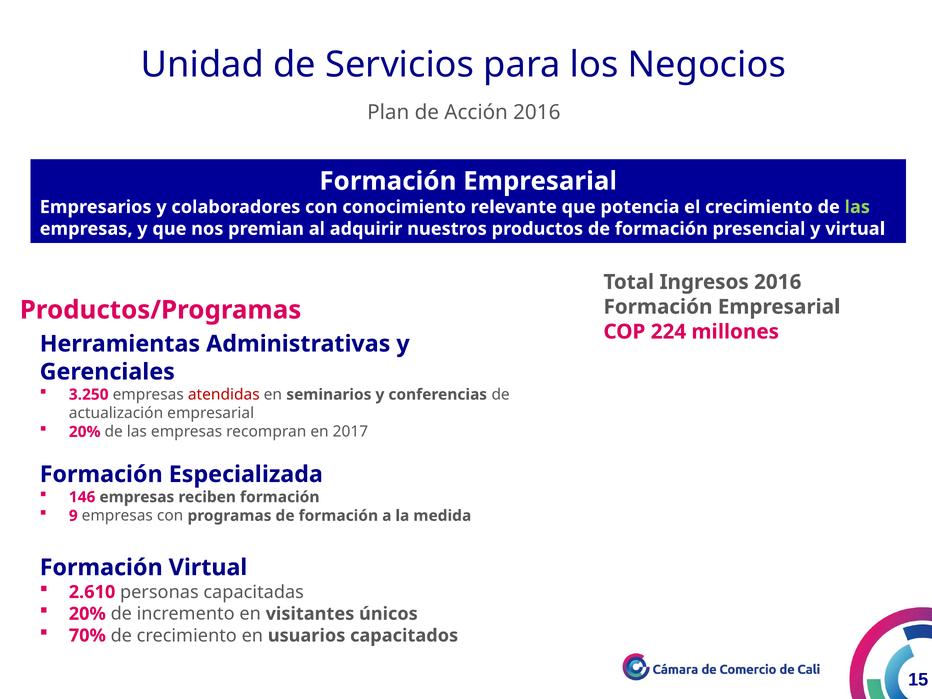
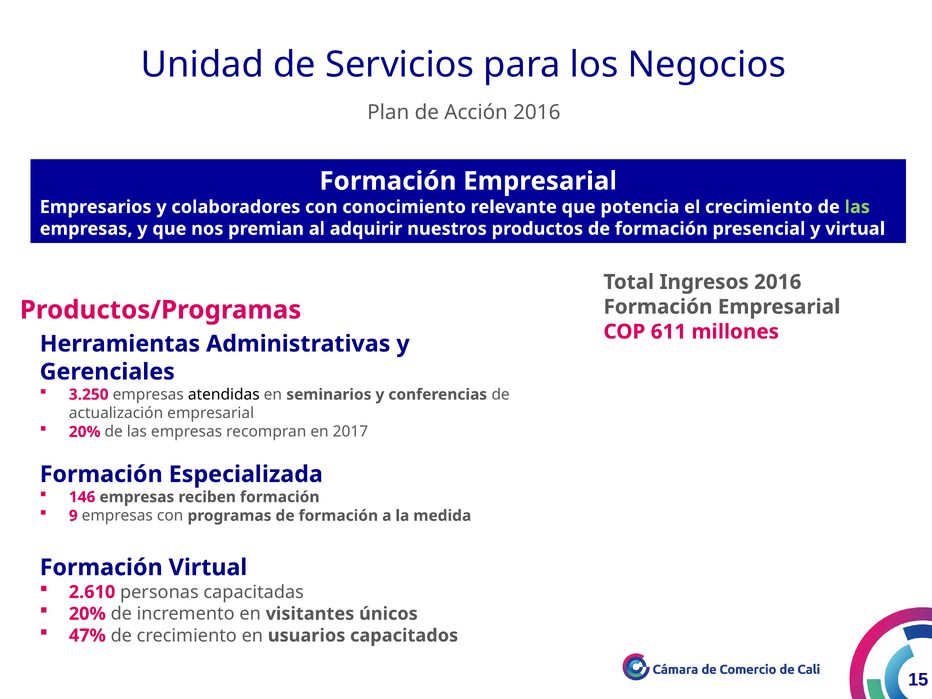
224: 224 -> 611 (668, 332)
atendidas colour: red -> black (224, 395)
70%: 70% -> 47% (87, 636)
